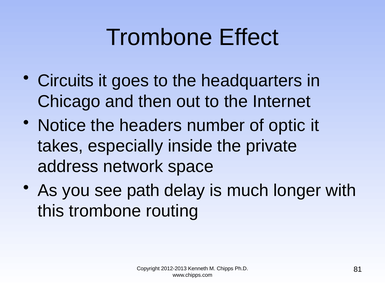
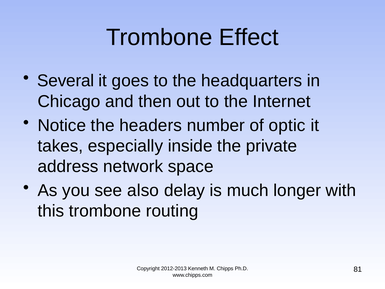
Circuits: Circuits -> Several (66, 81)
path: path -> also (143, 190)
